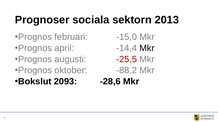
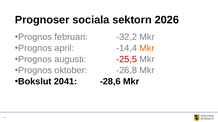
2013: 2013 -> 2026 (167, 20)
-15,0: -15,0 -> -32,2 (127, 37)
Mkr colour: black -> orange (147, 48)
-88,2: -88,2 -> -26,8 (127, 71)
2093: 2093 -> 2041 (66, 82)
